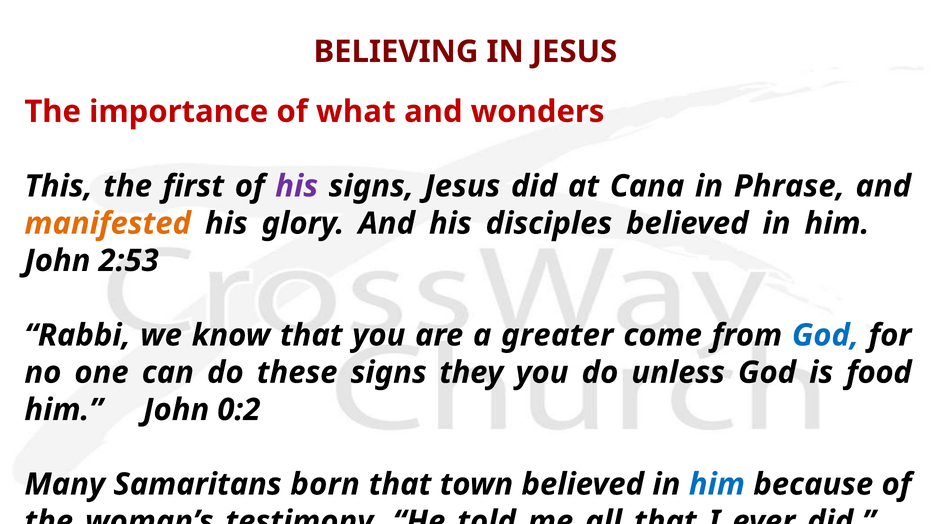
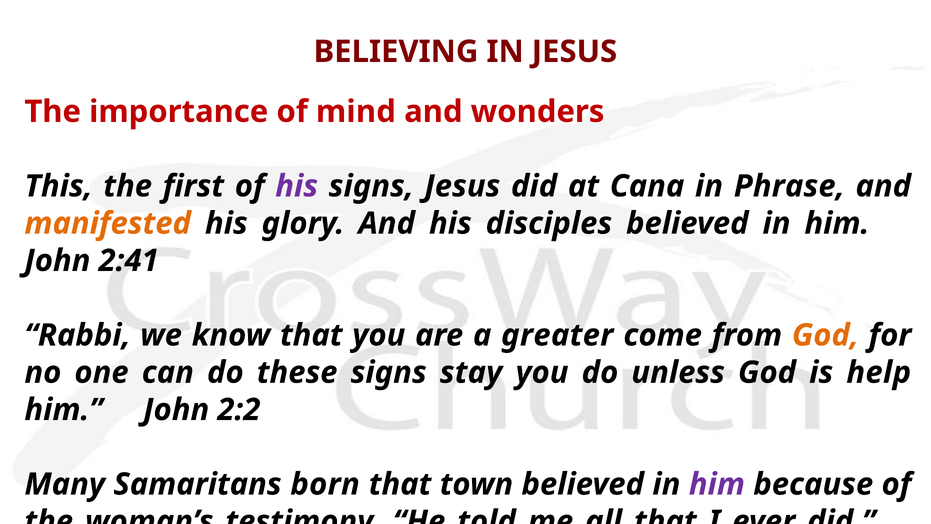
what: what -> mind (356, 112)
2:53: 2:53 -> 2:41 (129, 261)
God colour: blue -> orange (825, 335)
they: they -> stay (471, 372)
food: food -> help (879, 372)
0:2: 0:2 -> 2:2 (239, 410)
him colour: blue -> purple (717, 484)
